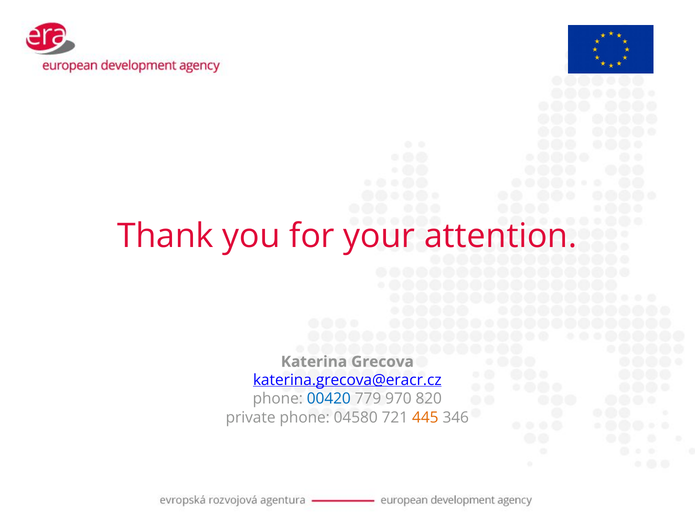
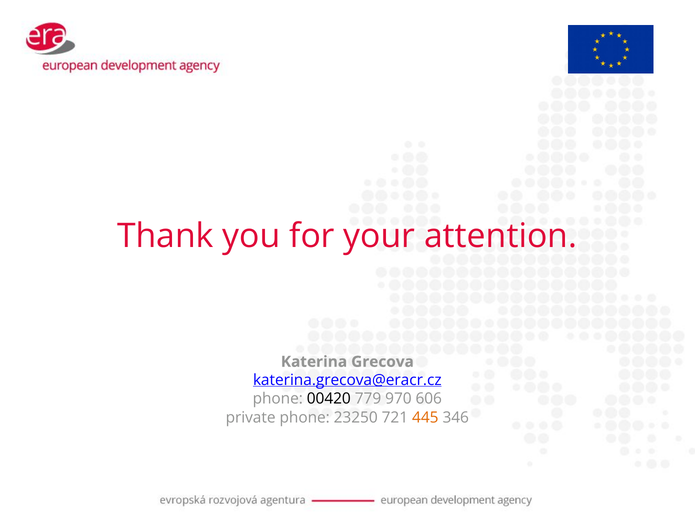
00420 colour: blue -> black (329, 398)
820: 820 -> 606 (429, 398)
04580: 04580 -> 23250 (356, 417)
